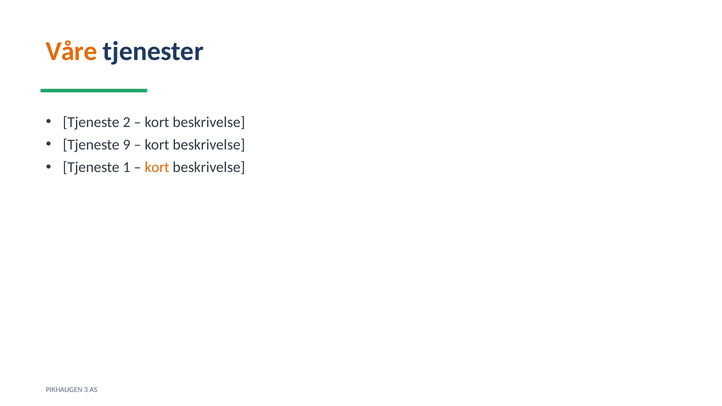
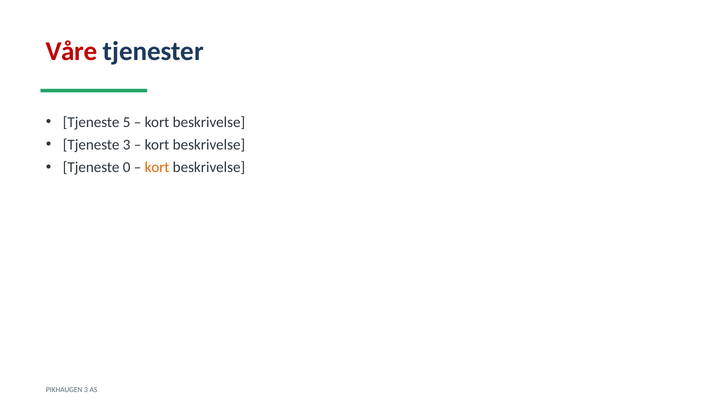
Våre colour: orange -> red (71, 52)
2: 2 -> 5 (127, 122)
Tjeneste 9: 9 -> 3 (127, 145)
1: 1 -> 0 (127, 167)
